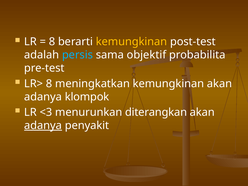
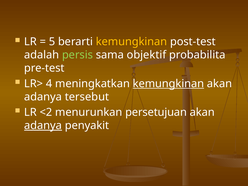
8: 8 -> 5 (52, 42)
persis colour: light blue -> light green (77, 55)
LR> 8: 8 -> 4 (49, 84)
kemungkinan underline: none -> present (168, 84)
klompok: klompok -> tersebut (87, 97)
<3: <3 -> <2 (46, 112)
diterangkan: diterangkan -> persetujuan (156, 112)
